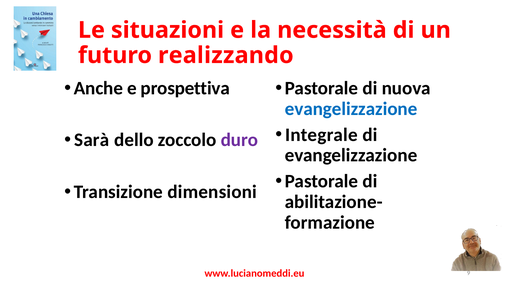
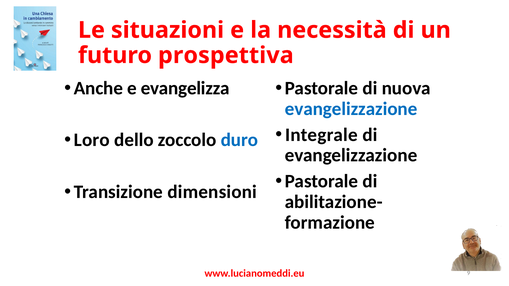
realizzando: realizzando -> prospettiva (226, 55)
prospettiva: prospettiva -> evangelizza (185, 88)
Sarà: Sarà -> Loro (92, 140)
duro colour: purple -> blue (239, 140)
